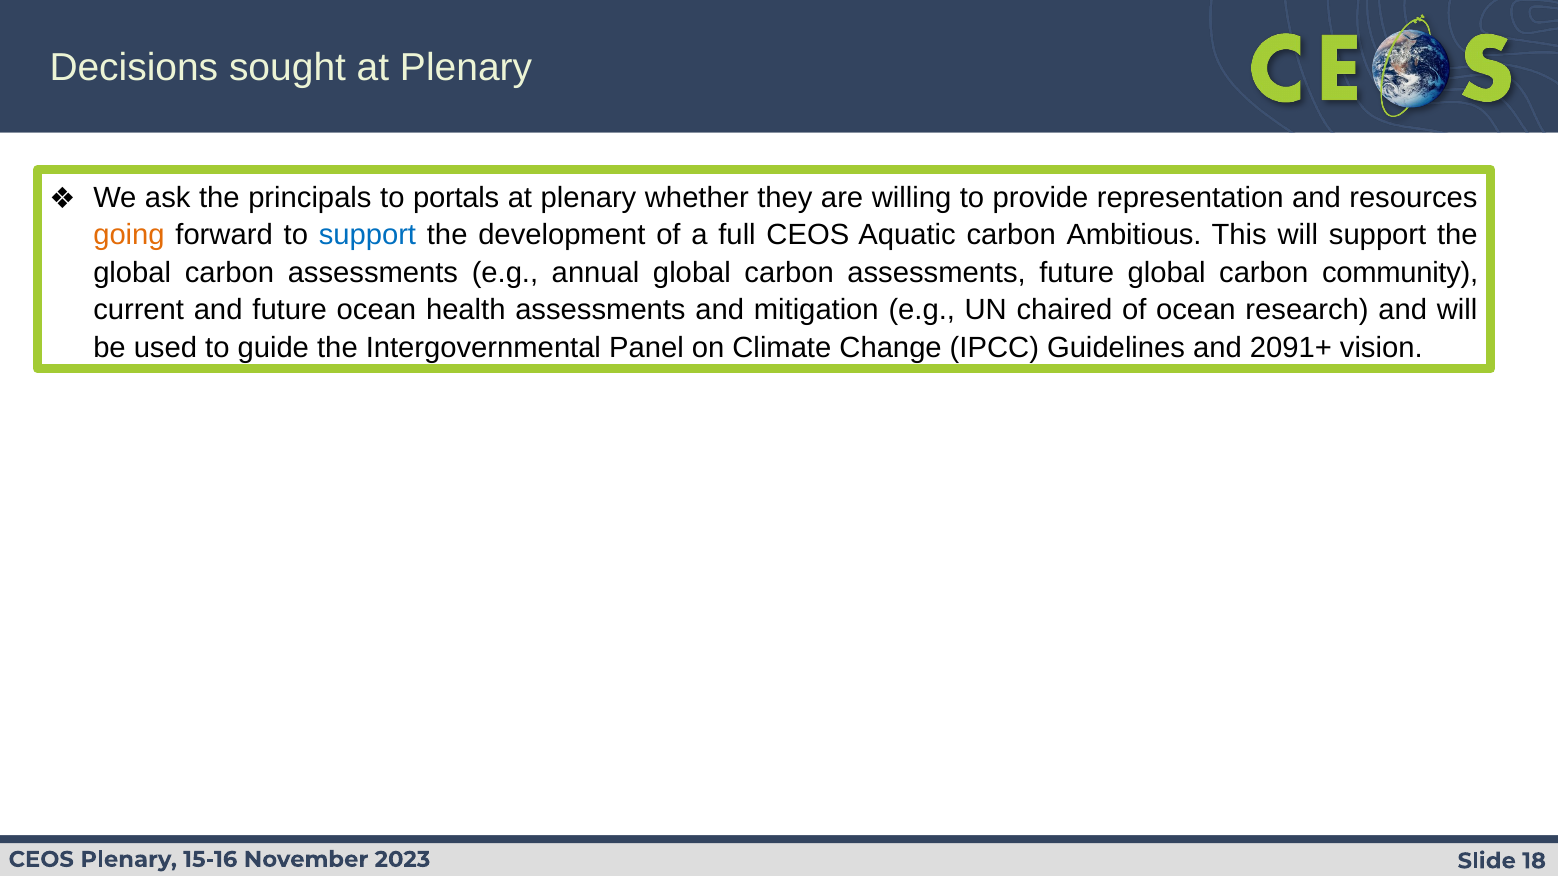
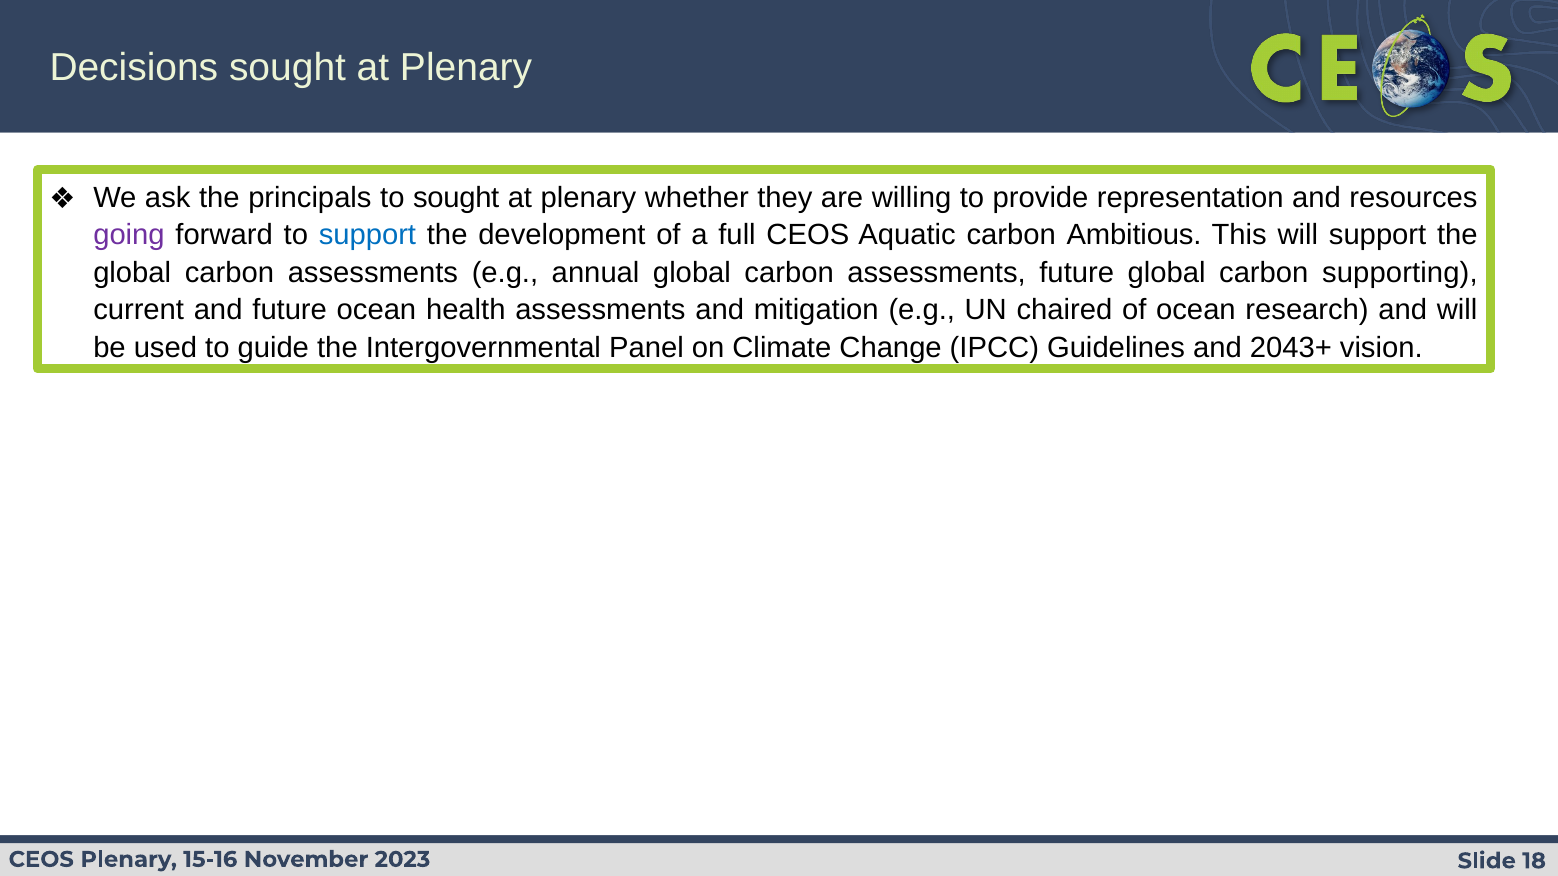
to portals: portals -> sought (456, 198)
going colour: orange -> purple (129, 235)
community: community -> supporting (1400, 273)
2091+: 2091+ -> 2043+ (1291, 348)
